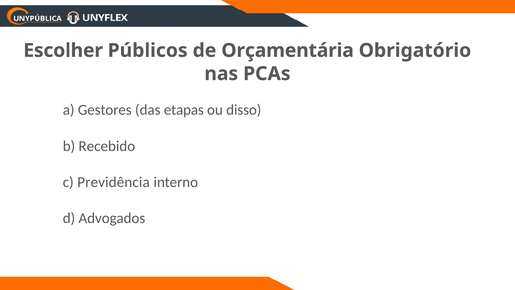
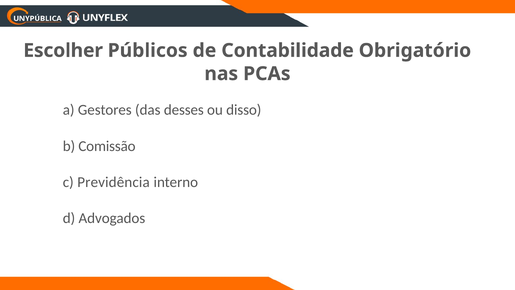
Orçamentária: Orçamentária -> Contabilidade (288, 50)
etapas: etapas -> desses (184, 110)
Recebido: Recebido -> Comissão (107, 146)
